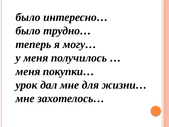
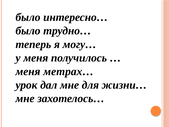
покупки…: покупки… -> метрах… (69, 71)
